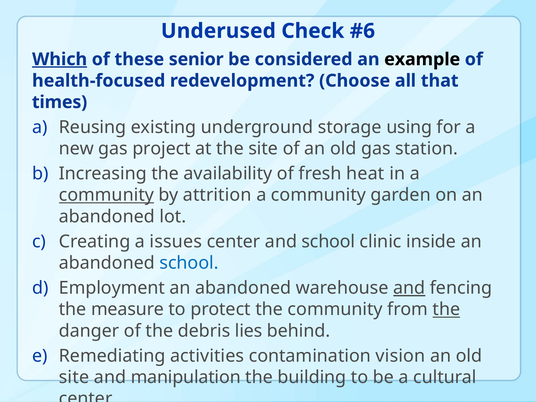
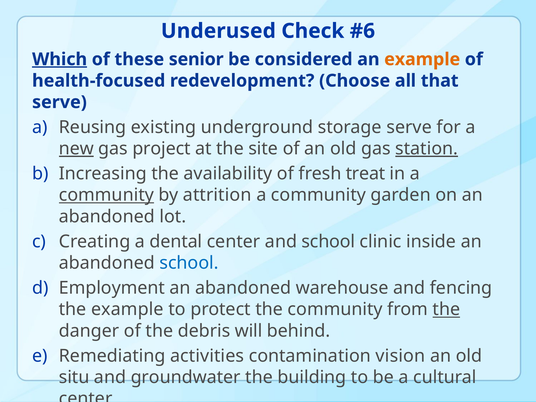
example colour: black -> orange (422, 59)
times: times -> serve (59, 102)
storage using: using -> serve (409, 127)
new underline: none -> present (76, 149)
station underline: none -> present (427, 149)
heat: heat -> treat (366, 174)
issues: issues -> dental (176, 242)
and underline: present -> none (409, 288)
the measure: measure -> example (127, 309)
lies: lies -> will (249, 331)
site: site -> situ (74, 377)
manipulation: manipulation -> groundwater (186, 377)
